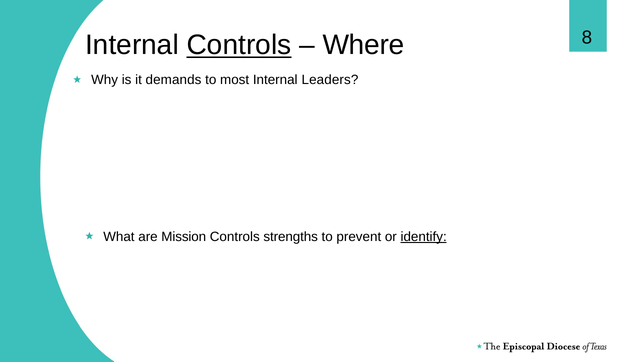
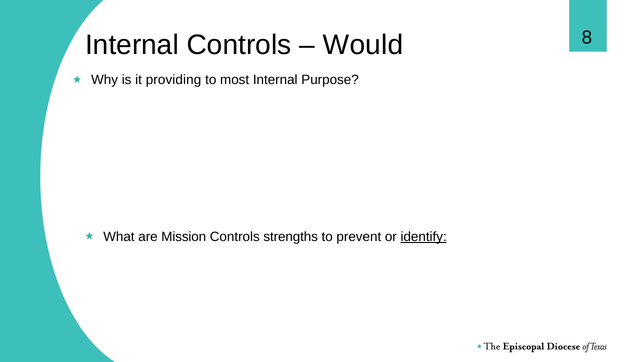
Controls underline: present -> none (239, 45)
Where: Where -> Would (363, 45)
demands: demands -> providing (173, 80)
Leaders: Leaders -> Purpose (330, 80)
